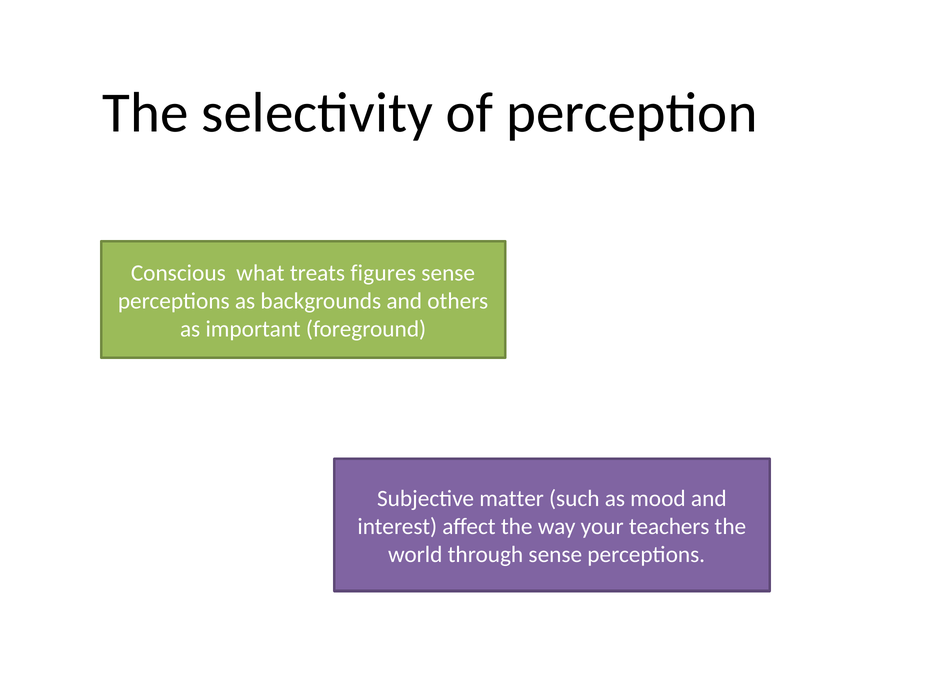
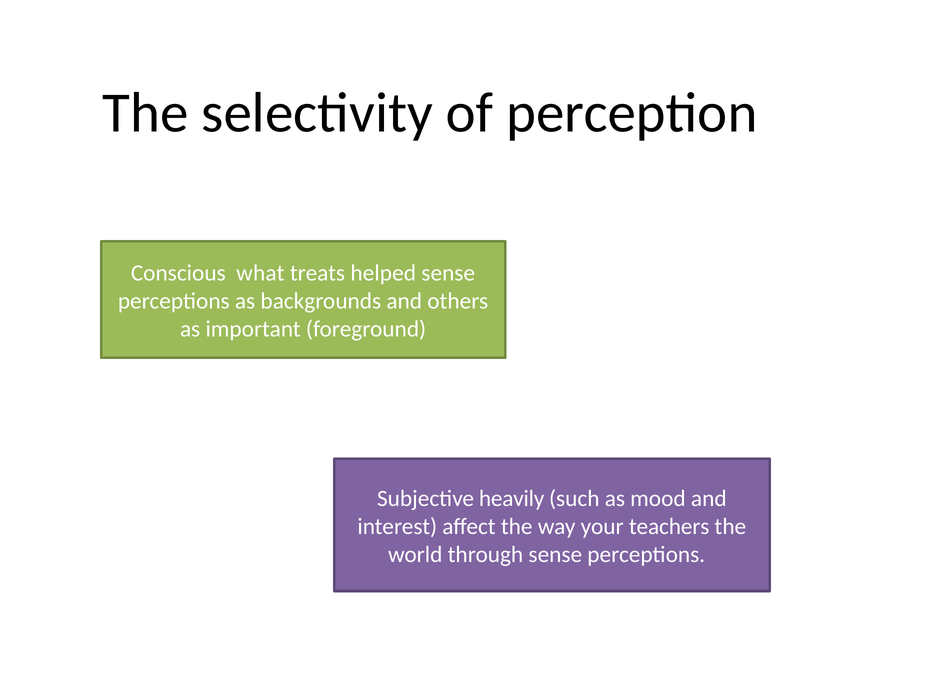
figures: figures -> helped (383, 273)
matter: matter -> heavily (512, 498)
